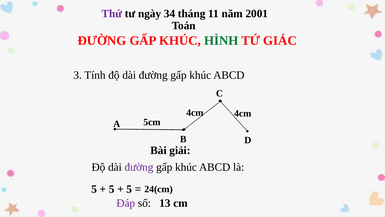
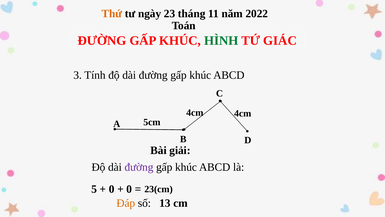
Thứ colour: purple -> orange (112, 14)
34: 34 -> 23 (170, 14)
2001: 2001 -> 2022 (257, 14)
5: 5 -> 0 (112, 189)
5: 5 -> 0 (129, 189)
24(cm: 24(cm -> 23(cm (159, 189)
Đáp colour: purple -> orange (126, 203)
